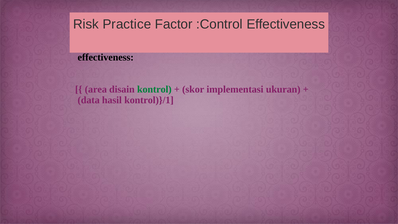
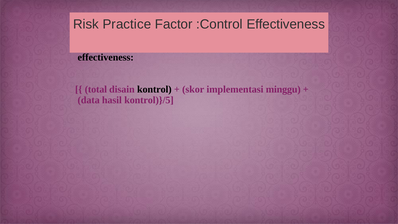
area: area -> total (96, 89)
kontrol colour: green -> black (154, 89)
ukuran: ukuran -> minggu (283, 89)
kontrol)}/1: kontrol)}/1 -> kontrol)}/5 (149, 100)
